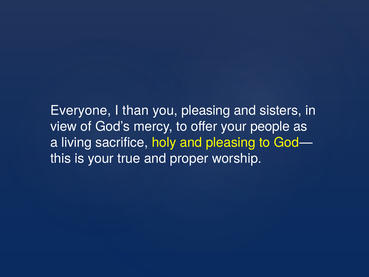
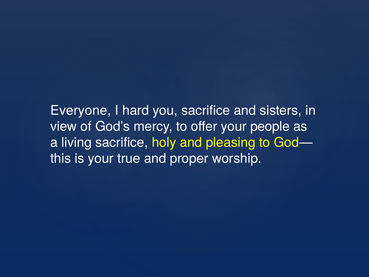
than: than -> hard (136, 110)
you pleasing: pleasing -> sacrifice (206, 110)
